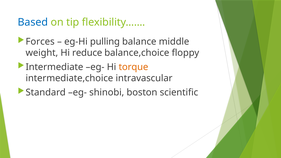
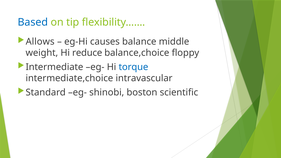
Forces: Forces -> Allows (40, 42)
pulling: pulling -> causes (105, 42)
torque colour: orange -> blue (133, 67)
